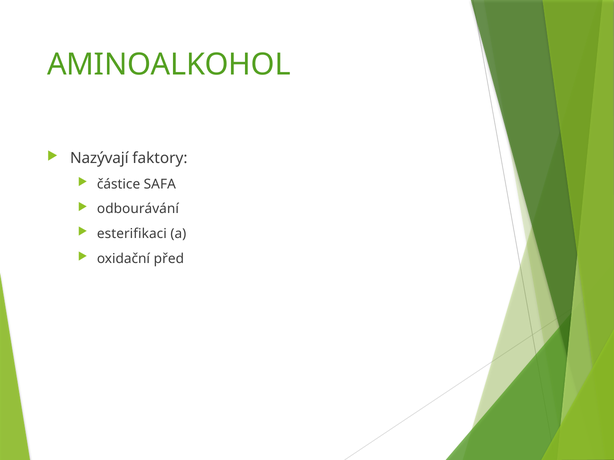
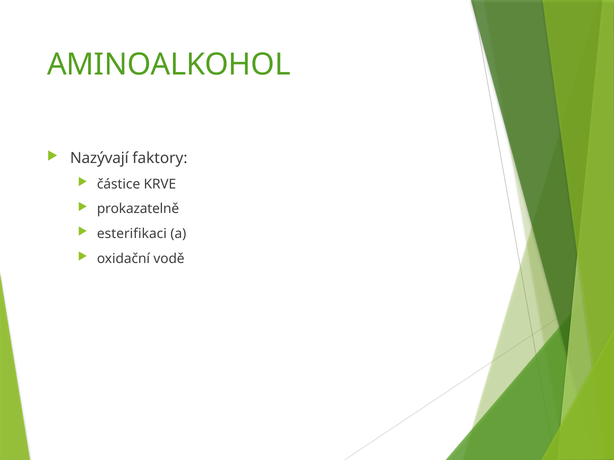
SAFA: SAFA -> KRVE (160, 184)
odbourávání: odbourávání -> prokazatelně (138, 209)
před: před -> vodě (169, 259)
